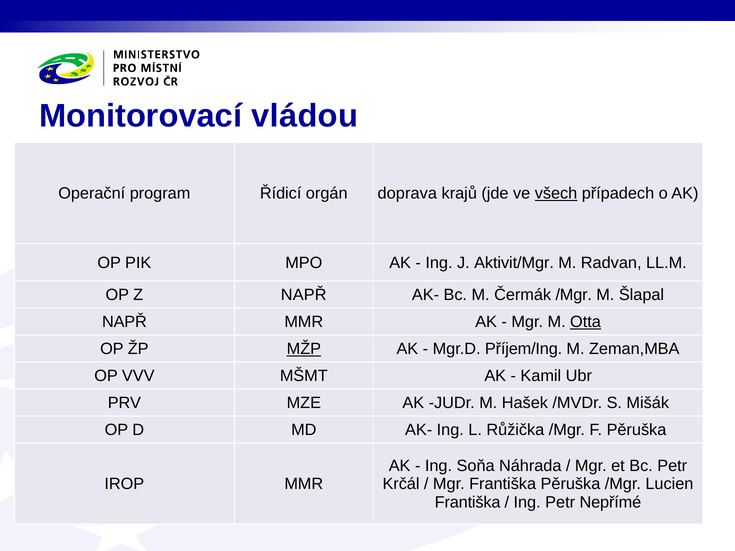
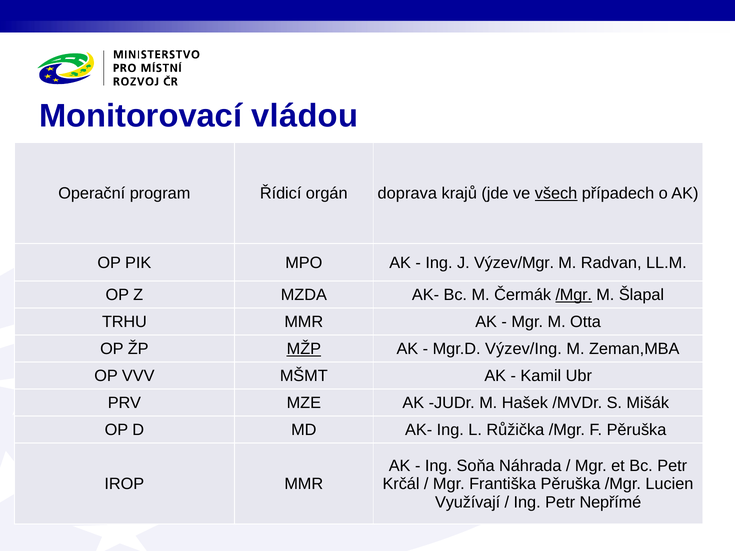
Aktivit/Mgr: Aktivit/Mgr -> Výzev/Mgr (514, 263)
Z NAPŘ: NAPŘ -> MZDA (304, 295)
/Mgr underline: none -> present (574, 295)
NAPŘ: NAPŘ -> TRHU (124, 322)
Otta underline: present -> none (586, 322)
Příjem/Ing: Příjem/Ing -> Výzev/Ing (523, 349)
Františka: Františka -> Využívají (468, 502)
